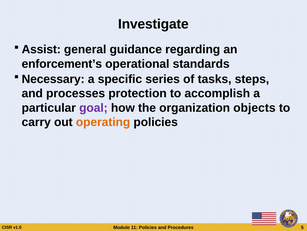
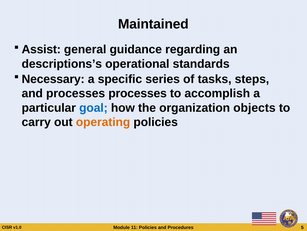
Investigate: Investigate -> Maintained (153, 24)
enforcement’s: enforcement’s -> descriptions’s (62, 64)
processes protection: protection -> processes (138, 93)
goal colour: purple -> blue (93, 107)
